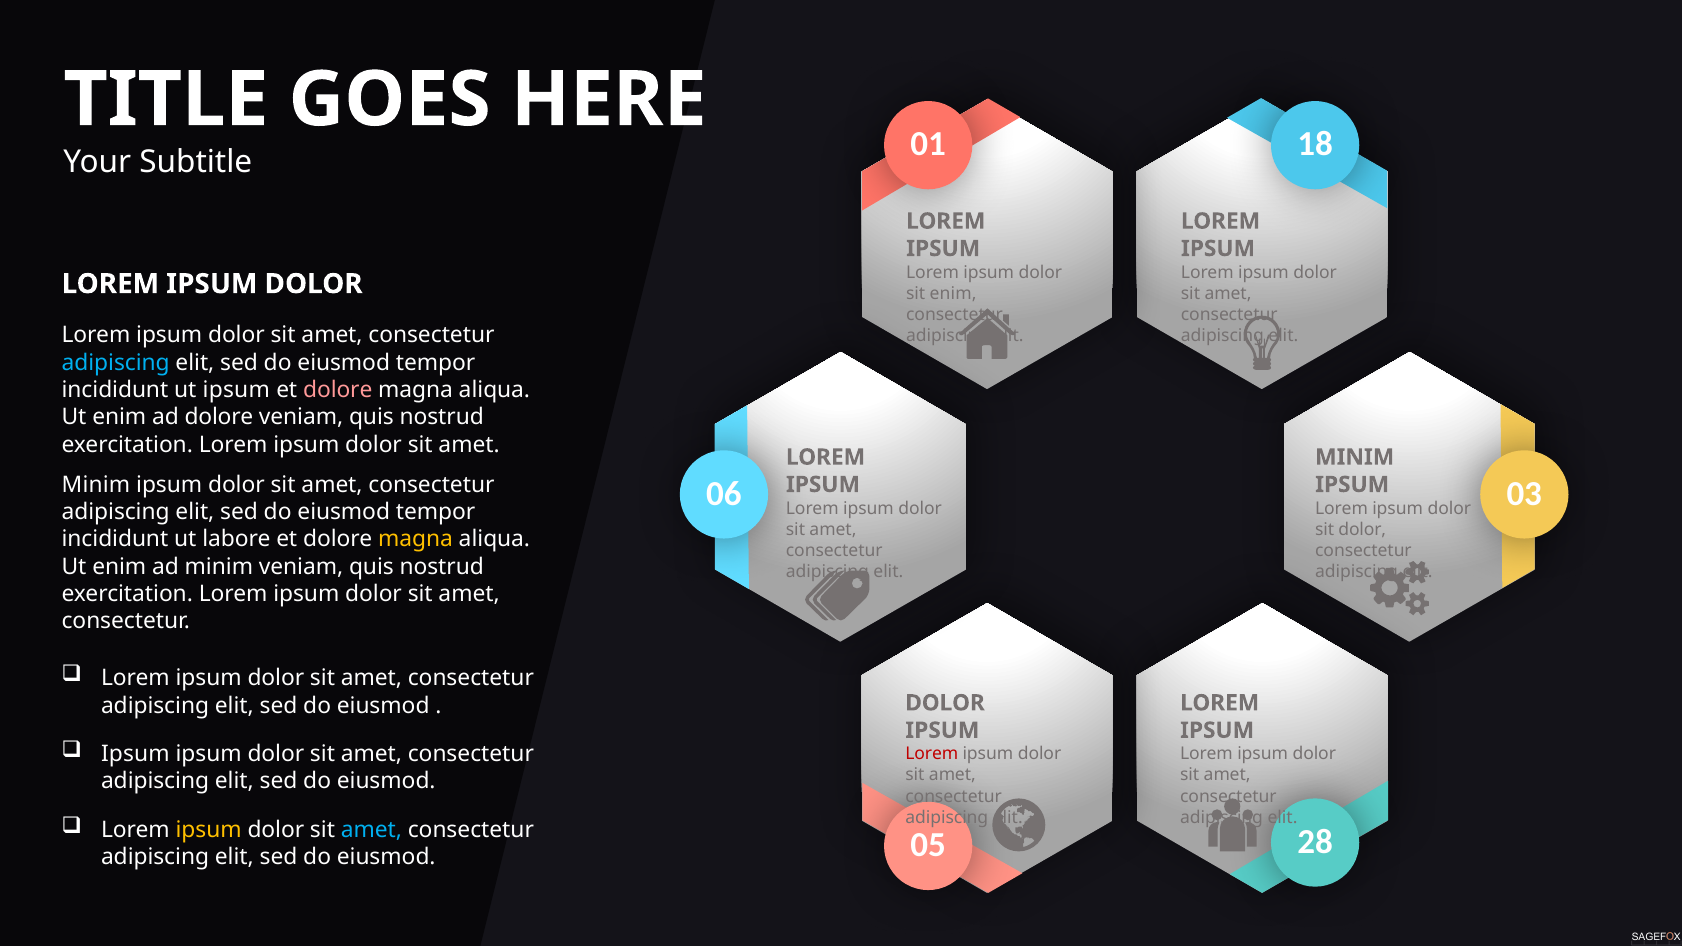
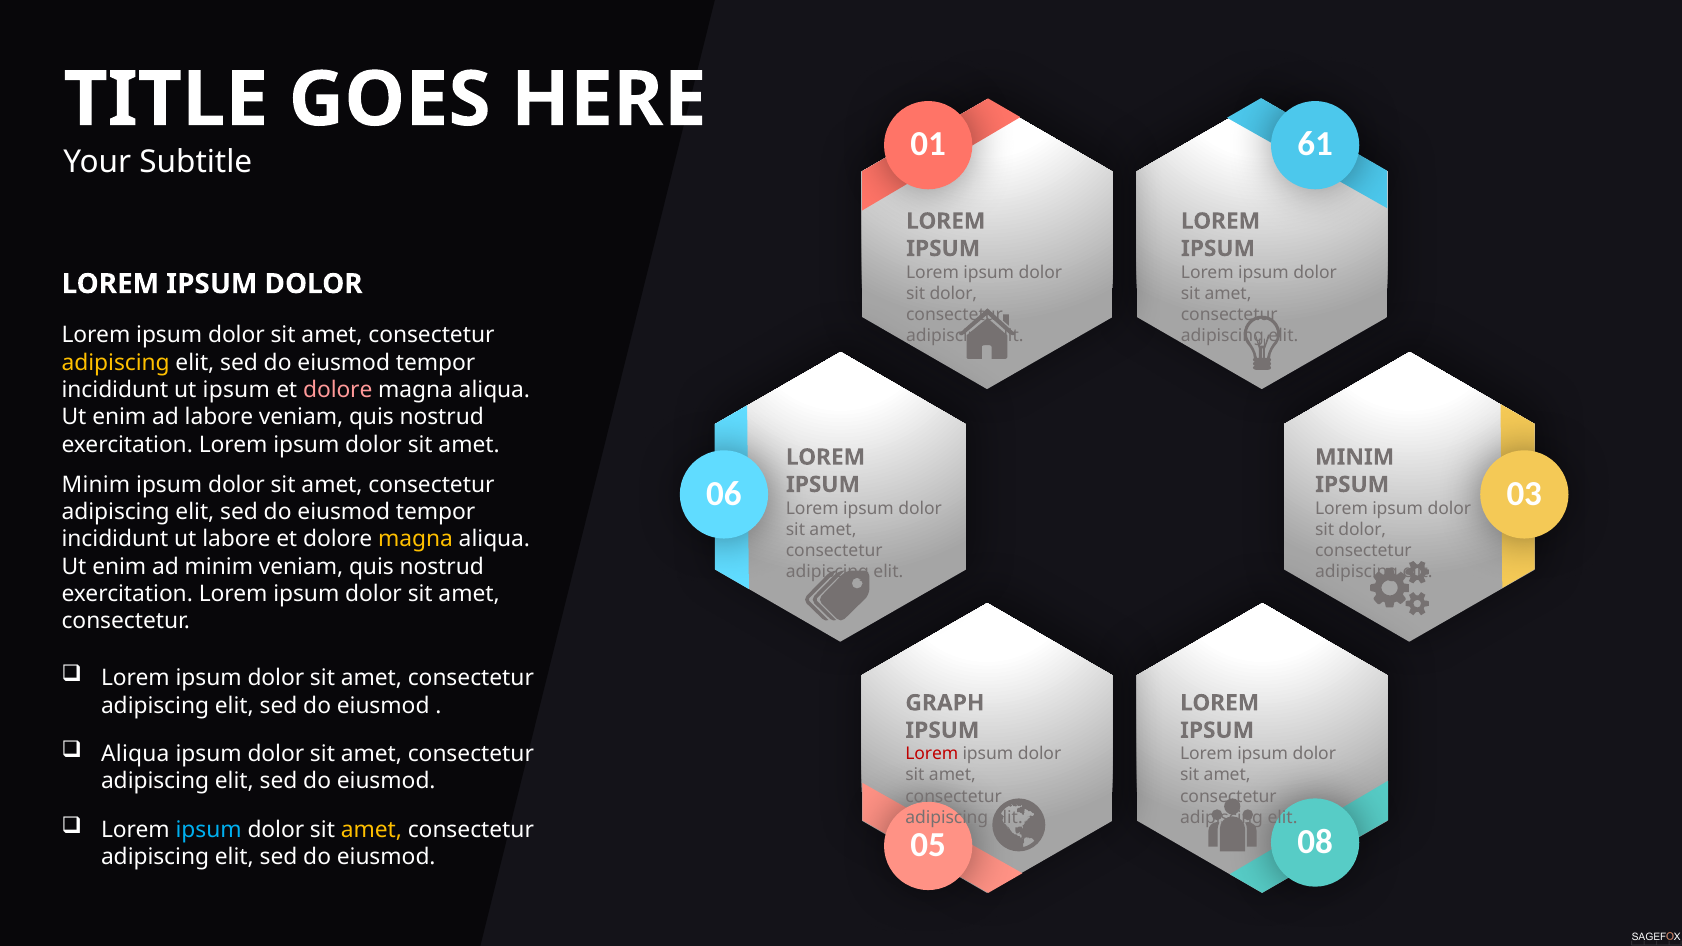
18: 18 -> 61 (1315, 144)
enim: enim -> dolor (953, 293)
adipiscing colour: light blue -> yellow (116, 363)
ad dolore: dolore -> labore (219, 417)
DOLOR: DOLOR -> GRAPH (945, 703)
Ipsum: Ipsum -> Aliqua (135, 754)
ipsum colour: yellow -> light blue (209, 830)
amet colour: light blue -> yellow (371, 830)
28: 28 -> 08 (1315, 842)
